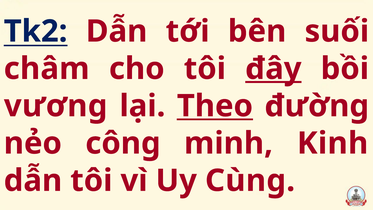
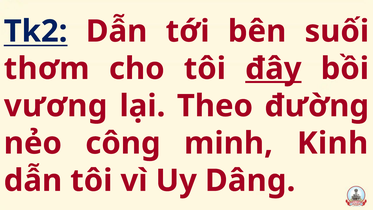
châm: châm -> thơm (47, 69)
Theo underline: present -> none (215, 106)
Cùng: Cùng -> Dâng (250, 181)
